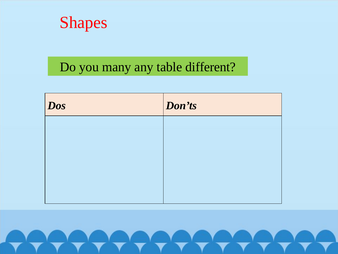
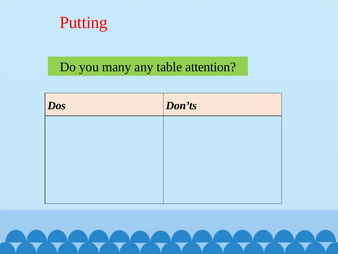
Shapes: Shapes -> Putting (84, 22)
different: different -> attention (211, 67)
